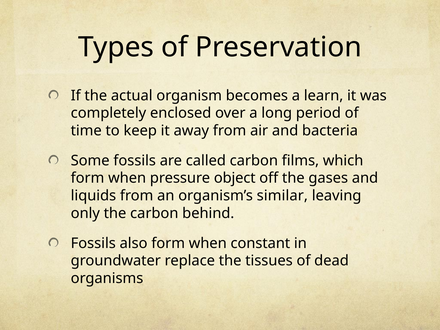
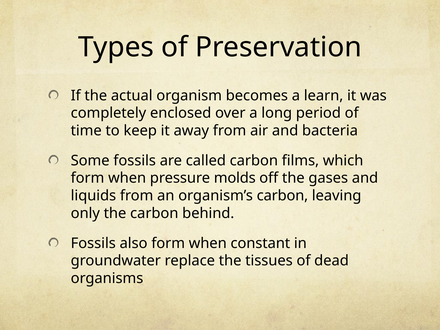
object: object -> molds (235, 178)
organism’s similar: similar -> carbon (282, 196)
